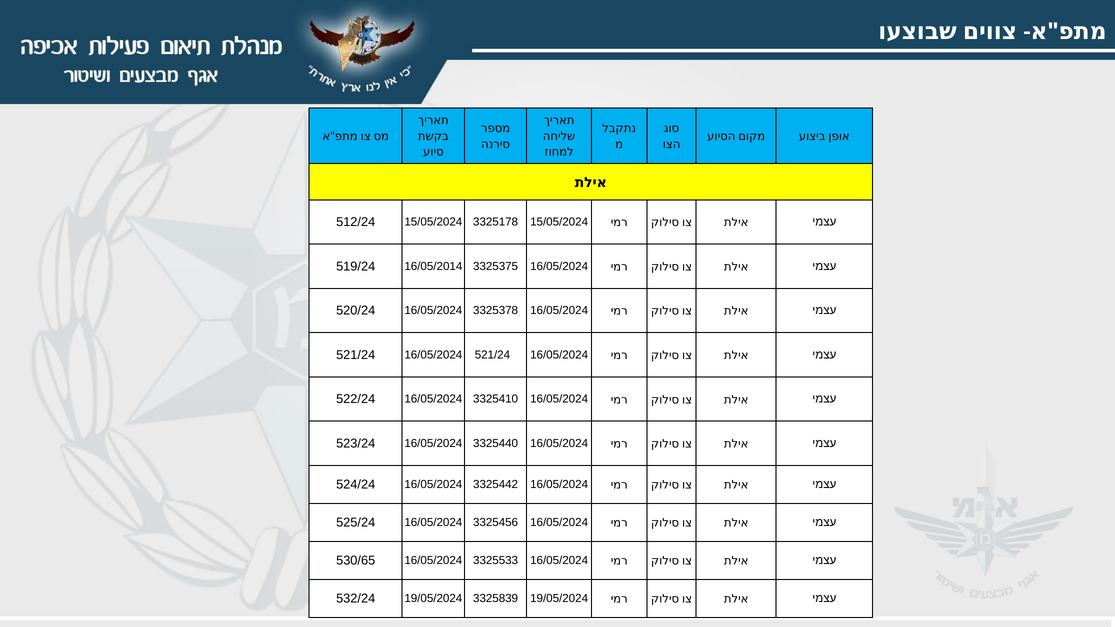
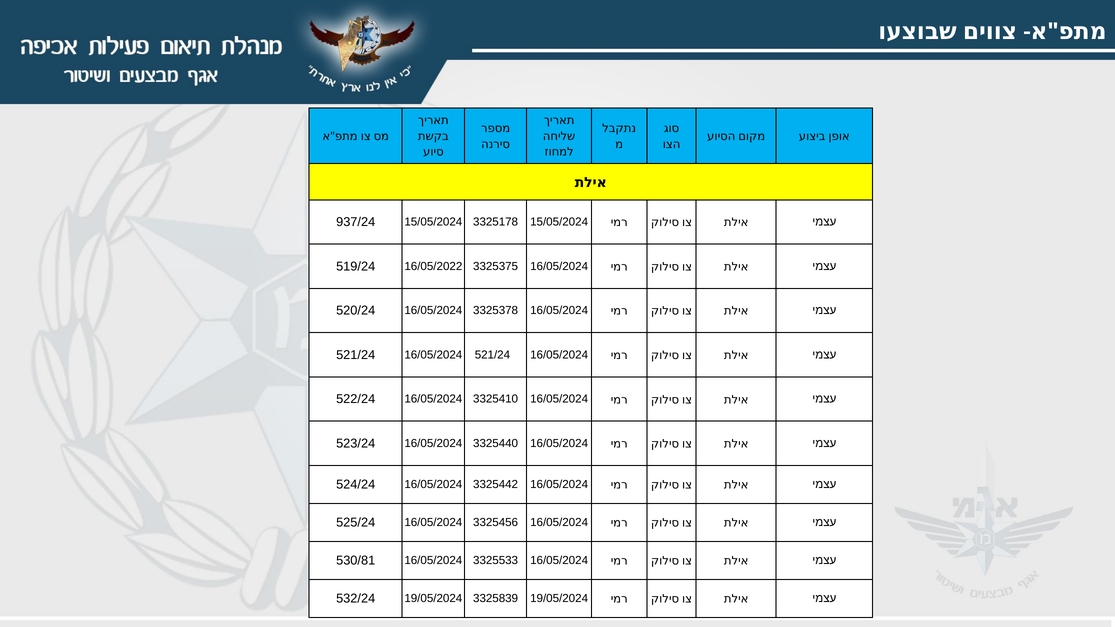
512/24: 512/24 -> 937/24 (356, 222)
16/05/2014: 16/05/2014 -> 16/05/2022 (433, 266)
530/65: 530/65 -> 530/81 (356, 561)
